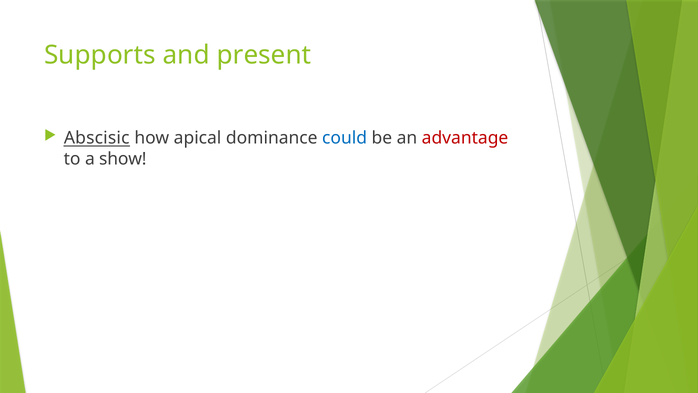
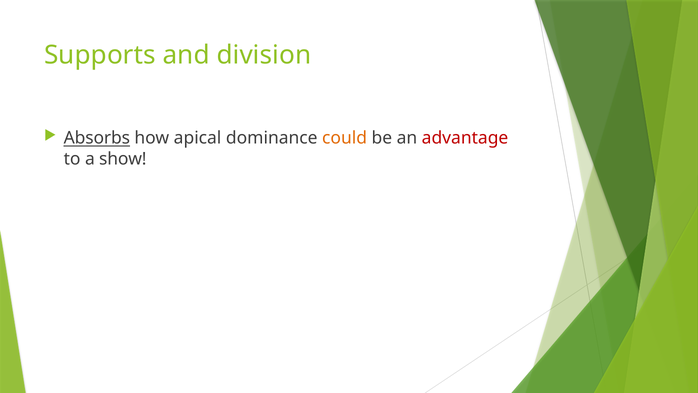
present: present -> division (264, 55)
Abscisic: Abscisic -> Absorbs (97, 138)
could colour: blue -> orange (345, 138)
